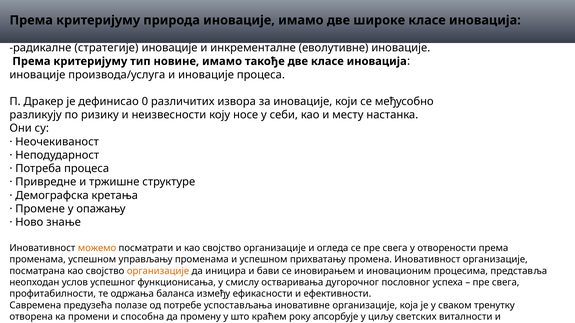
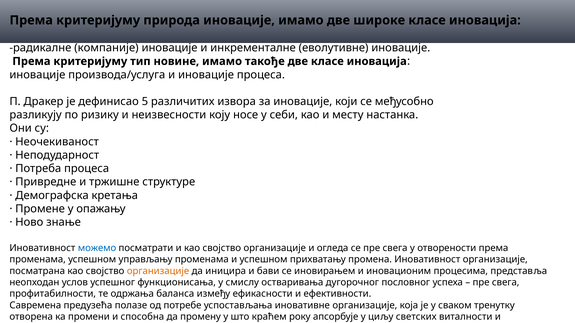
стратегије: стратегије -> компаније (106, 48)
0: 0 -> 5 (145, 102)
можемо colour: orange -> blue (97, 248)
